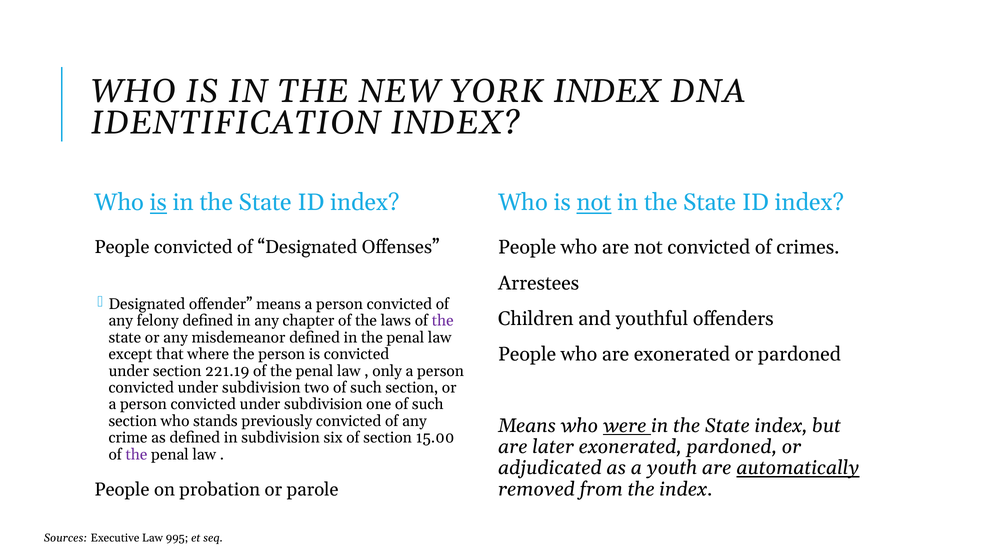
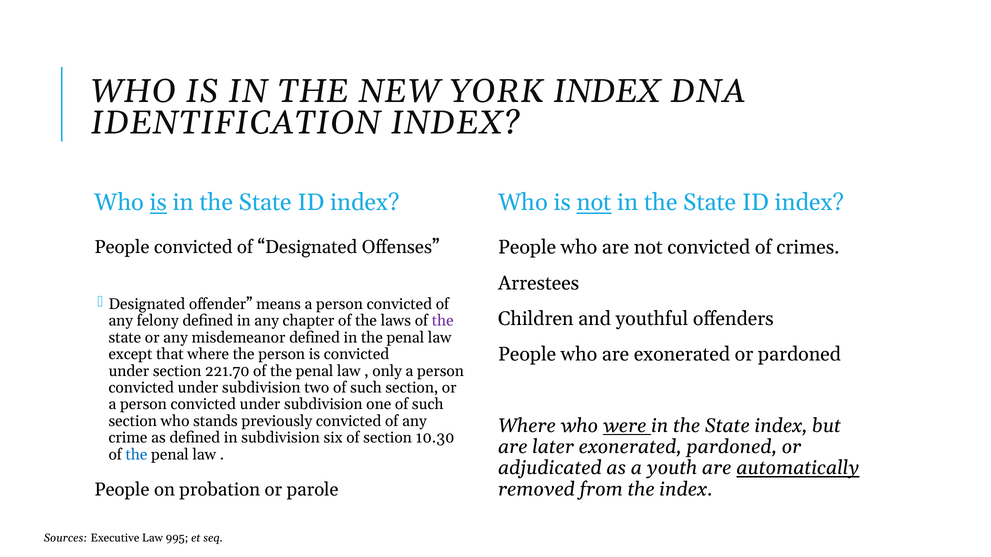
221.19: 221.19 -> 221.70 (227, 371)
Means: Means -> Where (527, 426)
15.00: 15.00 -> 10.30 (435, 438)
the colour: purple -> blue (137, 455)
